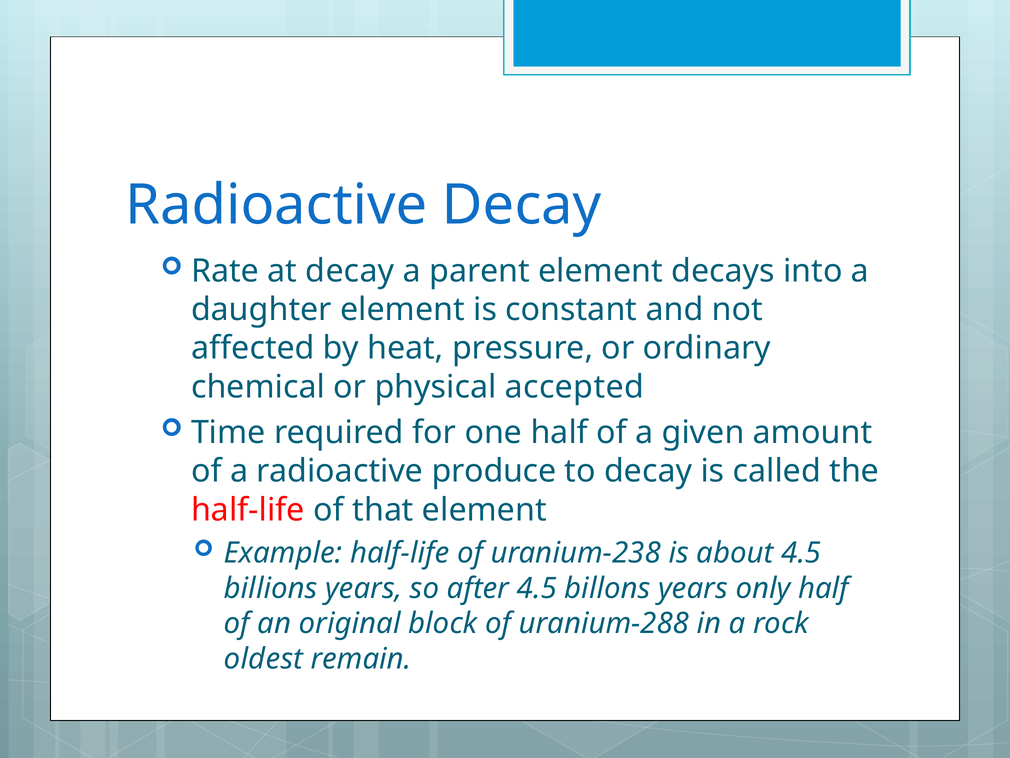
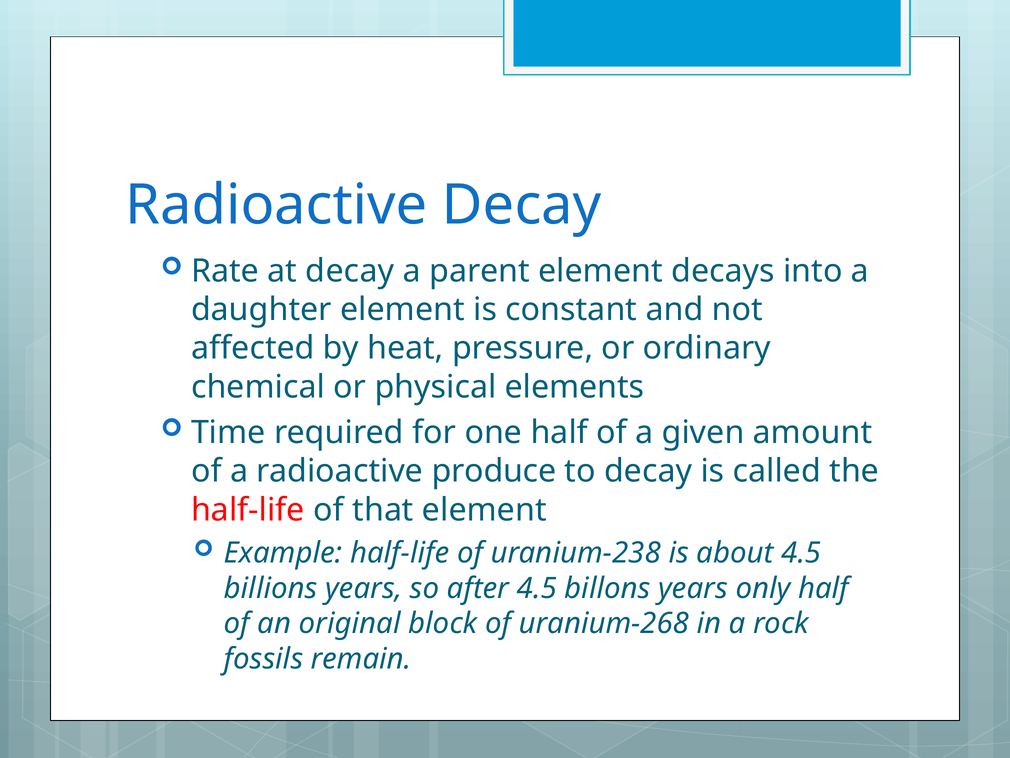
accepted: accepted -> elements (575, 387)
uranium-288: uranium-288 -> uranium-268 (604, 623)
oldest: oldest -> fossils (264, 659)
